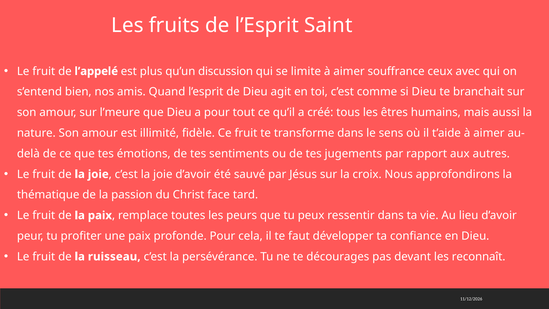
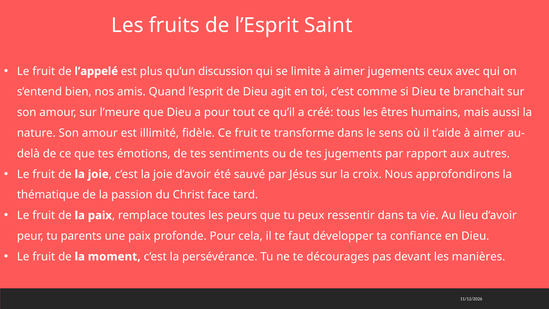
aimer souffrance: souffrance -> jugements (396, 71)
profiter: profiter -> parents (81, 236)
ruisseau: ruisseau -> moment (114, 256)
reconnaît: reconnaît -> manières (479, 256)
